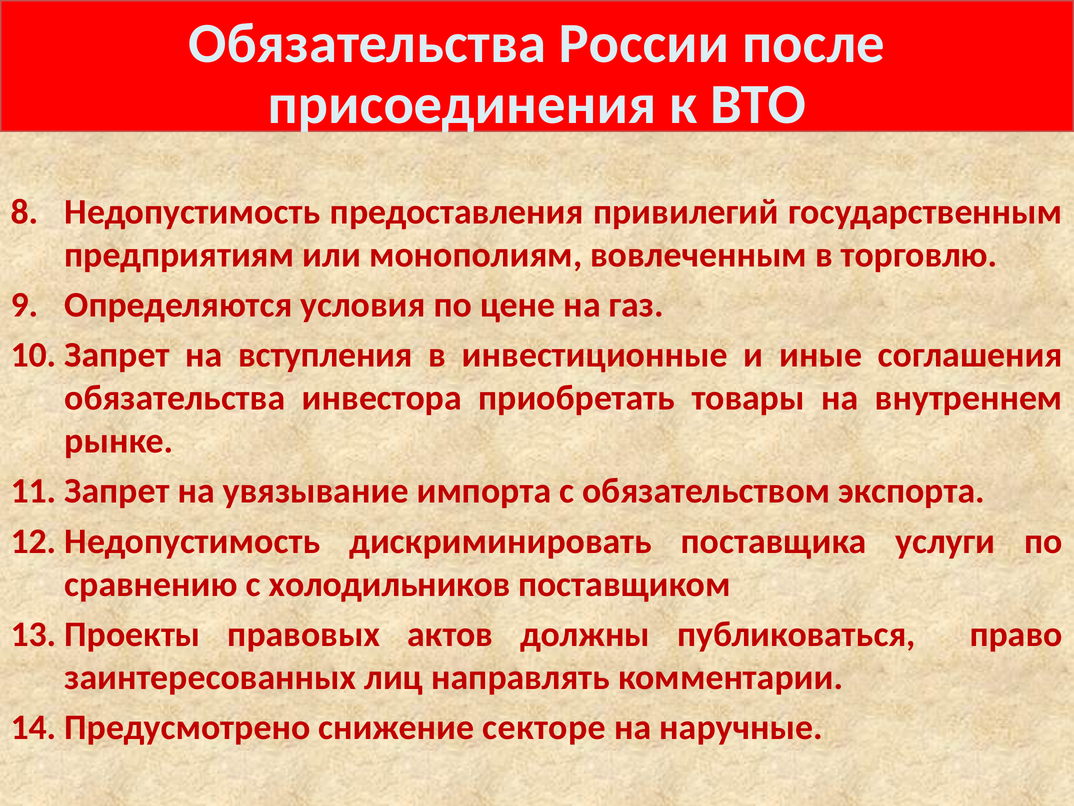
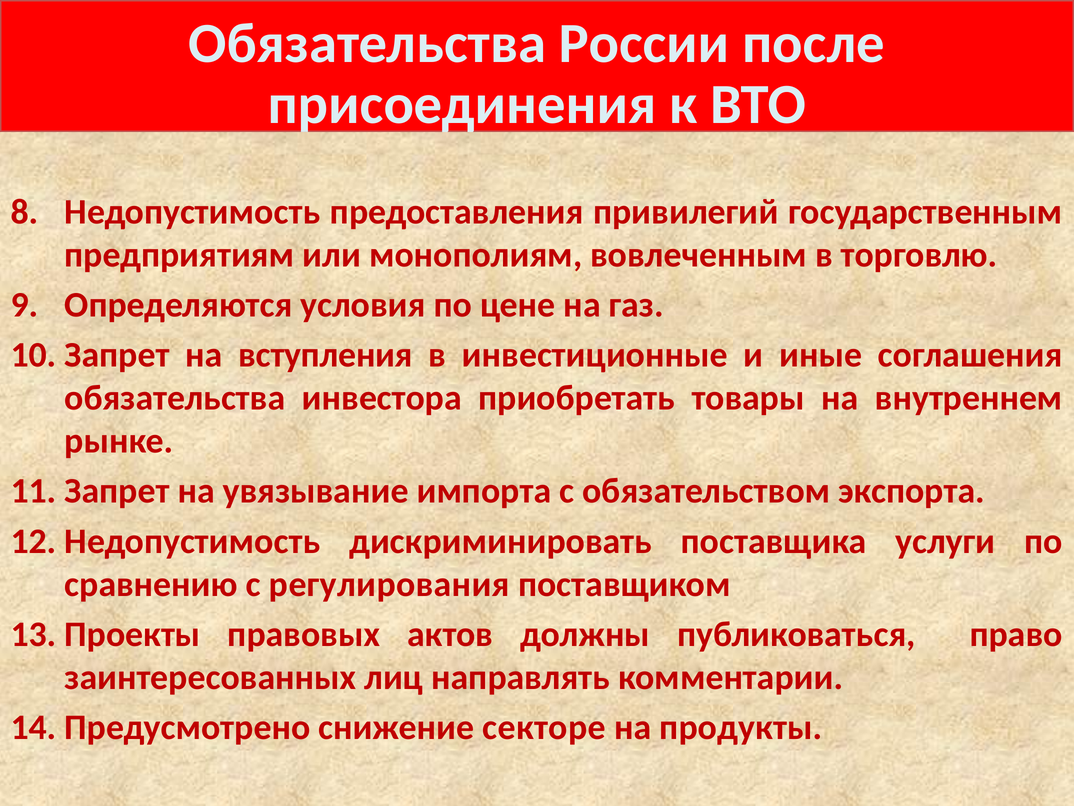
холодильников: холодильников -> регулирования (389, 584)
наручные: наручные -> продукты (741, 727)
